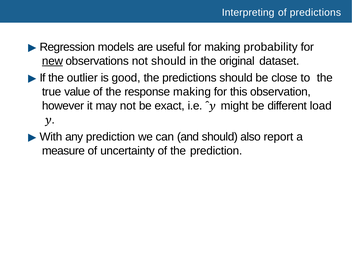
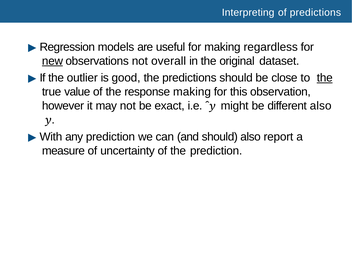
probability: probability -> regardless (271, 47)
not should: should -> overall (169, 61)
the underline: none -> present (325, 78)
different load: load -> also (321, 106)
